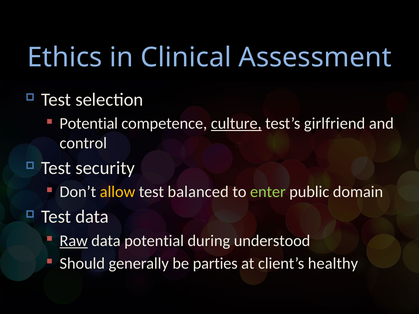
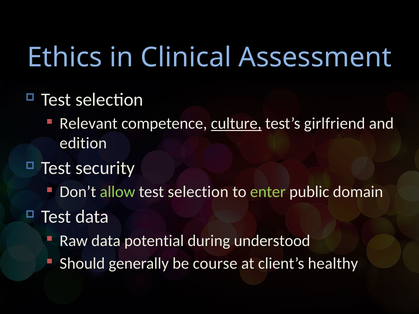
Potential: Potential -> Relevant (89, 124)
control: control -> edition (83, 143)
allow colour: yellow -> light green (118, 192)
balanced: balanced -> selection (198, 192)
Raw underline: present -> none (74, 241)
parties: parties -> course (215, 264)
